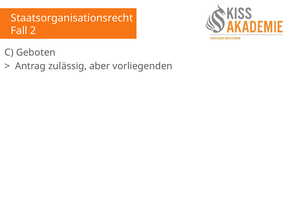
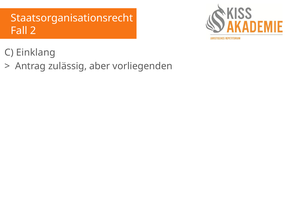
Geboten: Geboten -> Einklang (36, 53)
